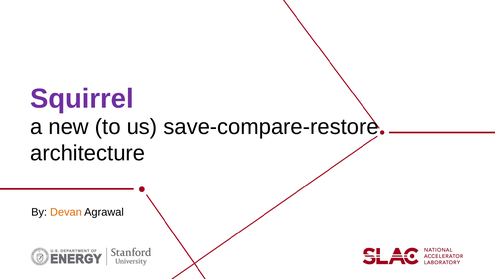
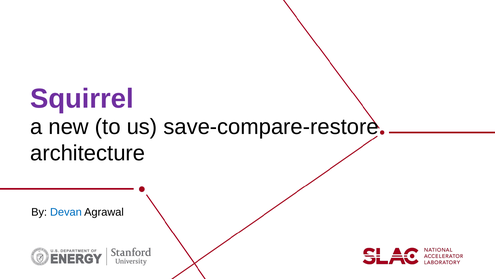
Devan colour: orange -> blue (66, 212)
